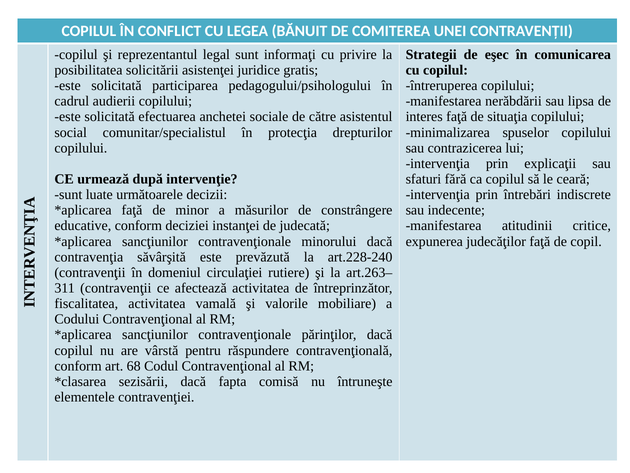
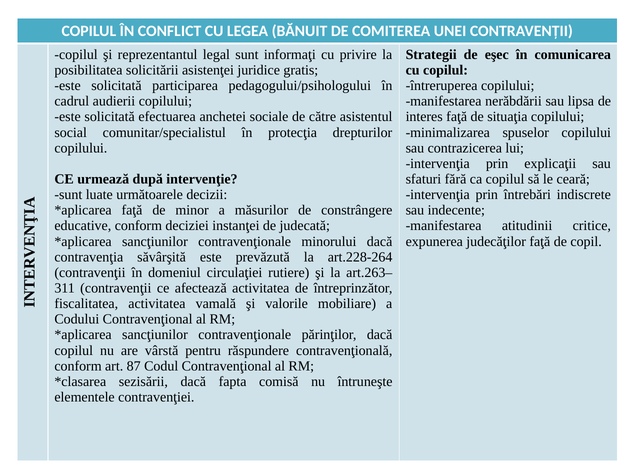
art.228-240: art.228-240 -> art.228-264 (360, 257)
68: 68 -> 87 (134, 366)
